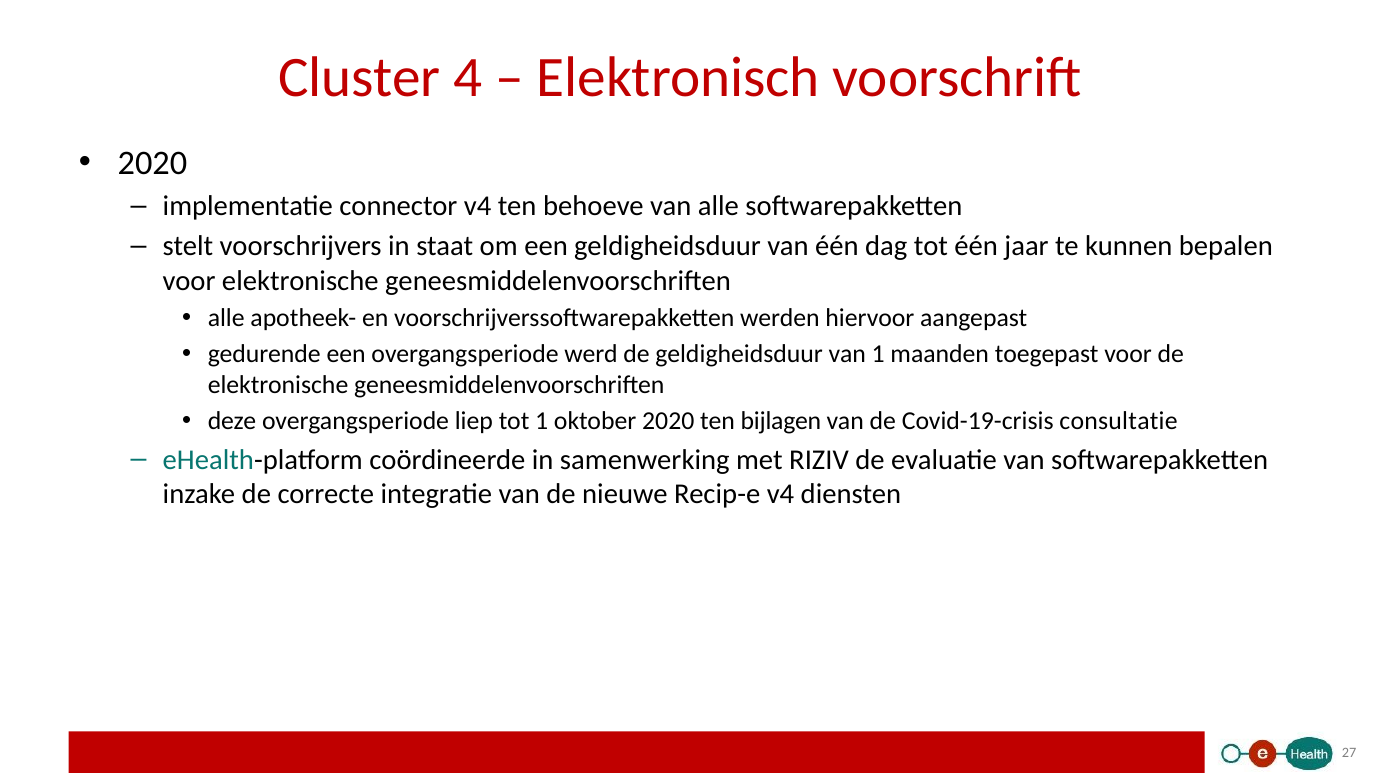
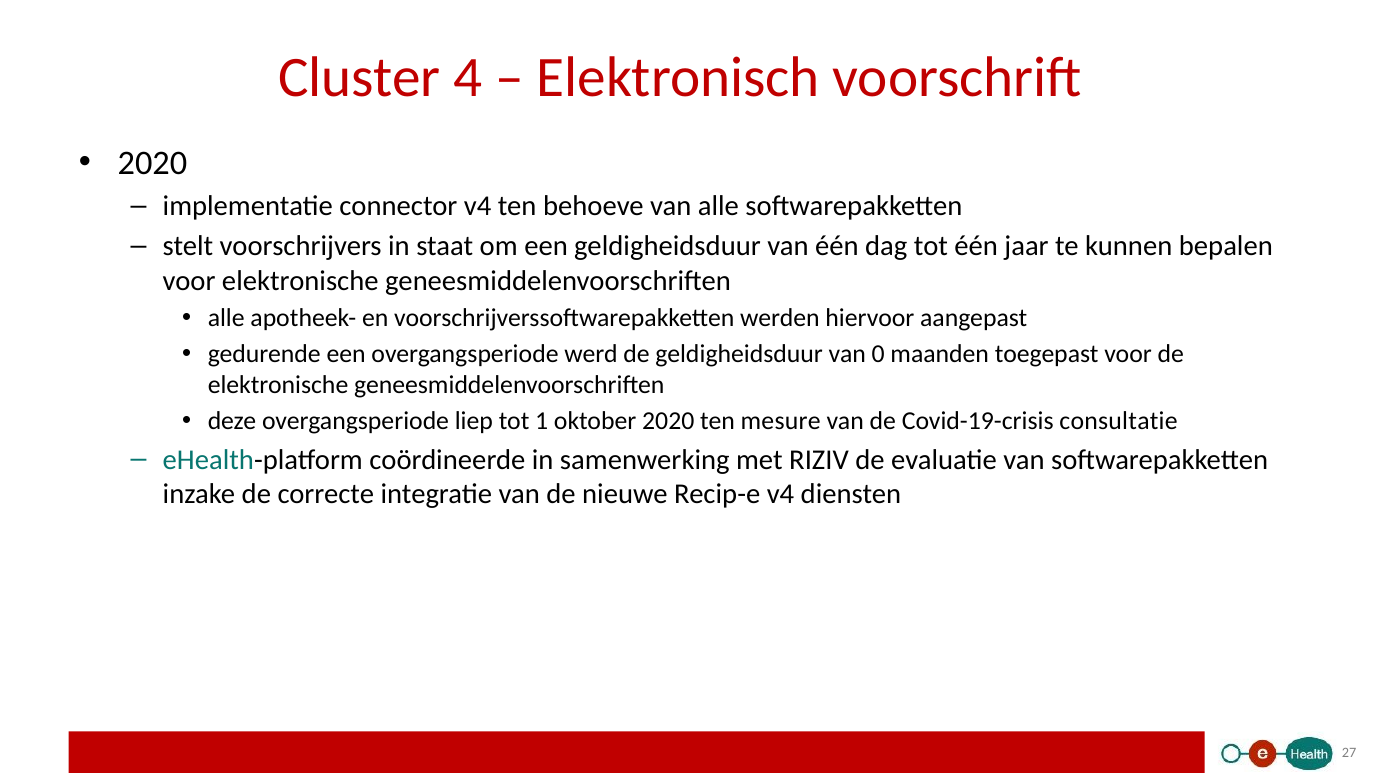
van 1: 1 -> 0 (878, 354)
bijlagen: bijlagen -> mesure (781, 421)
